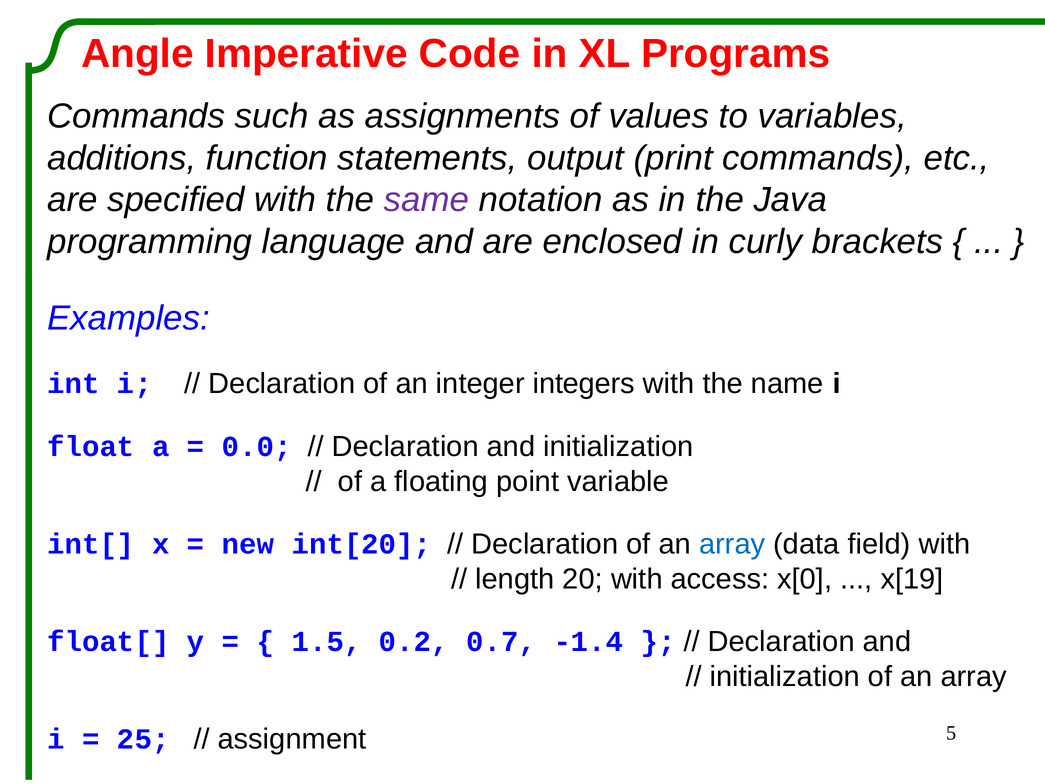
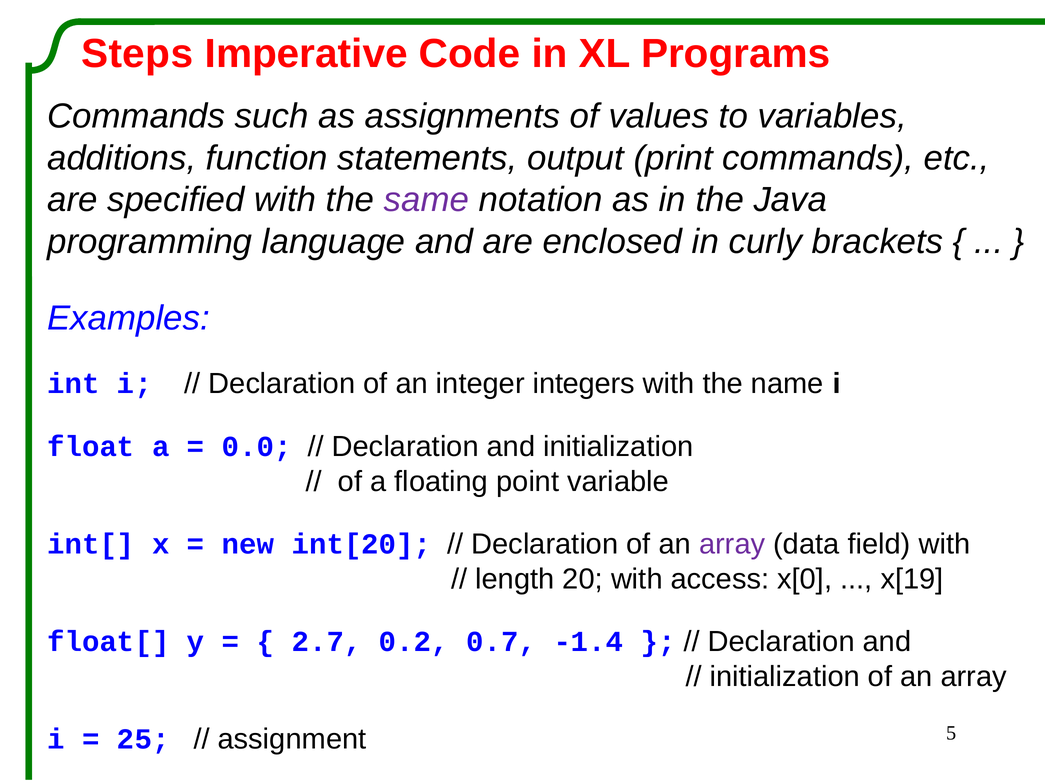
Angle: Angle -> Steps (137, 54)
array colour: blue -> purple (732, 544)
1.5: 1.5 -> 2.7 (327, 642)
